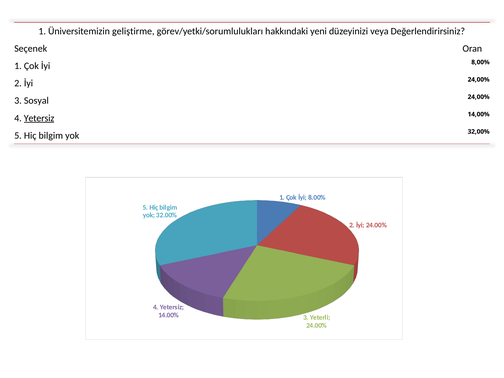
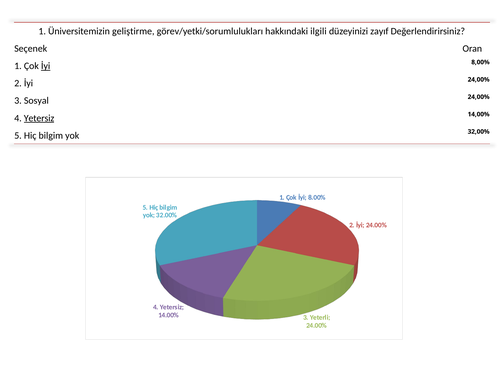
yeni: yeni -> ilgili (318, 31)
veya: veya -> zayıf (379, 31)
İyi underline: none -> present (46, 66)
